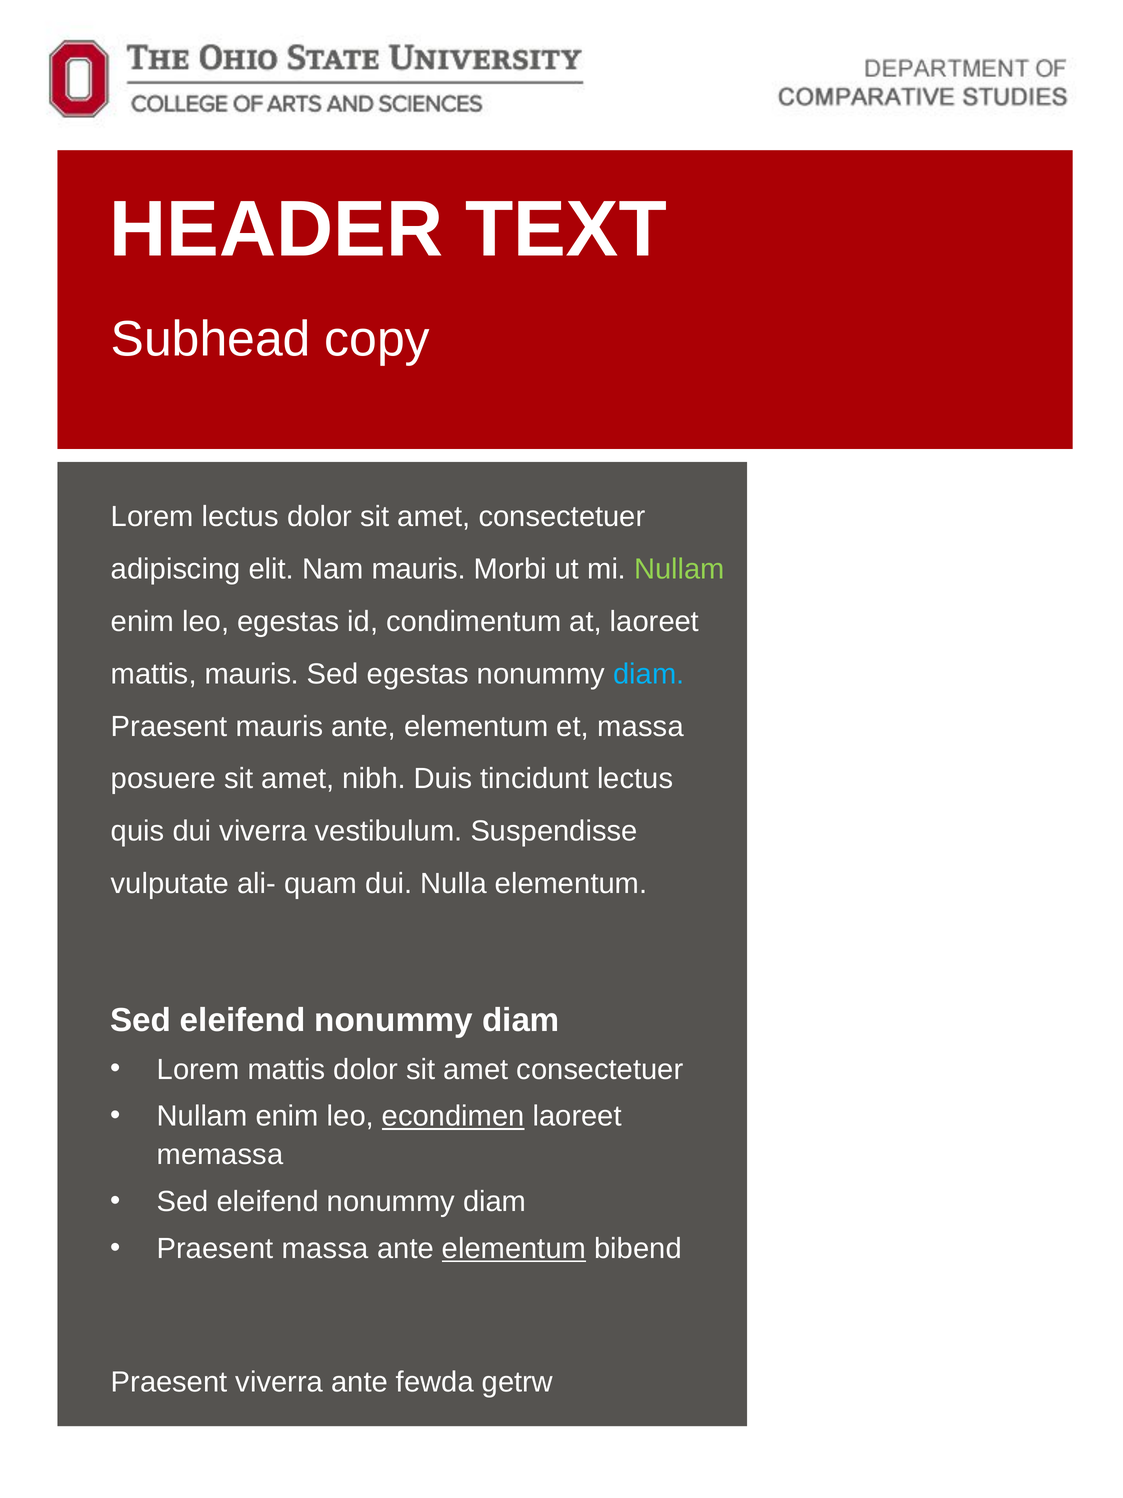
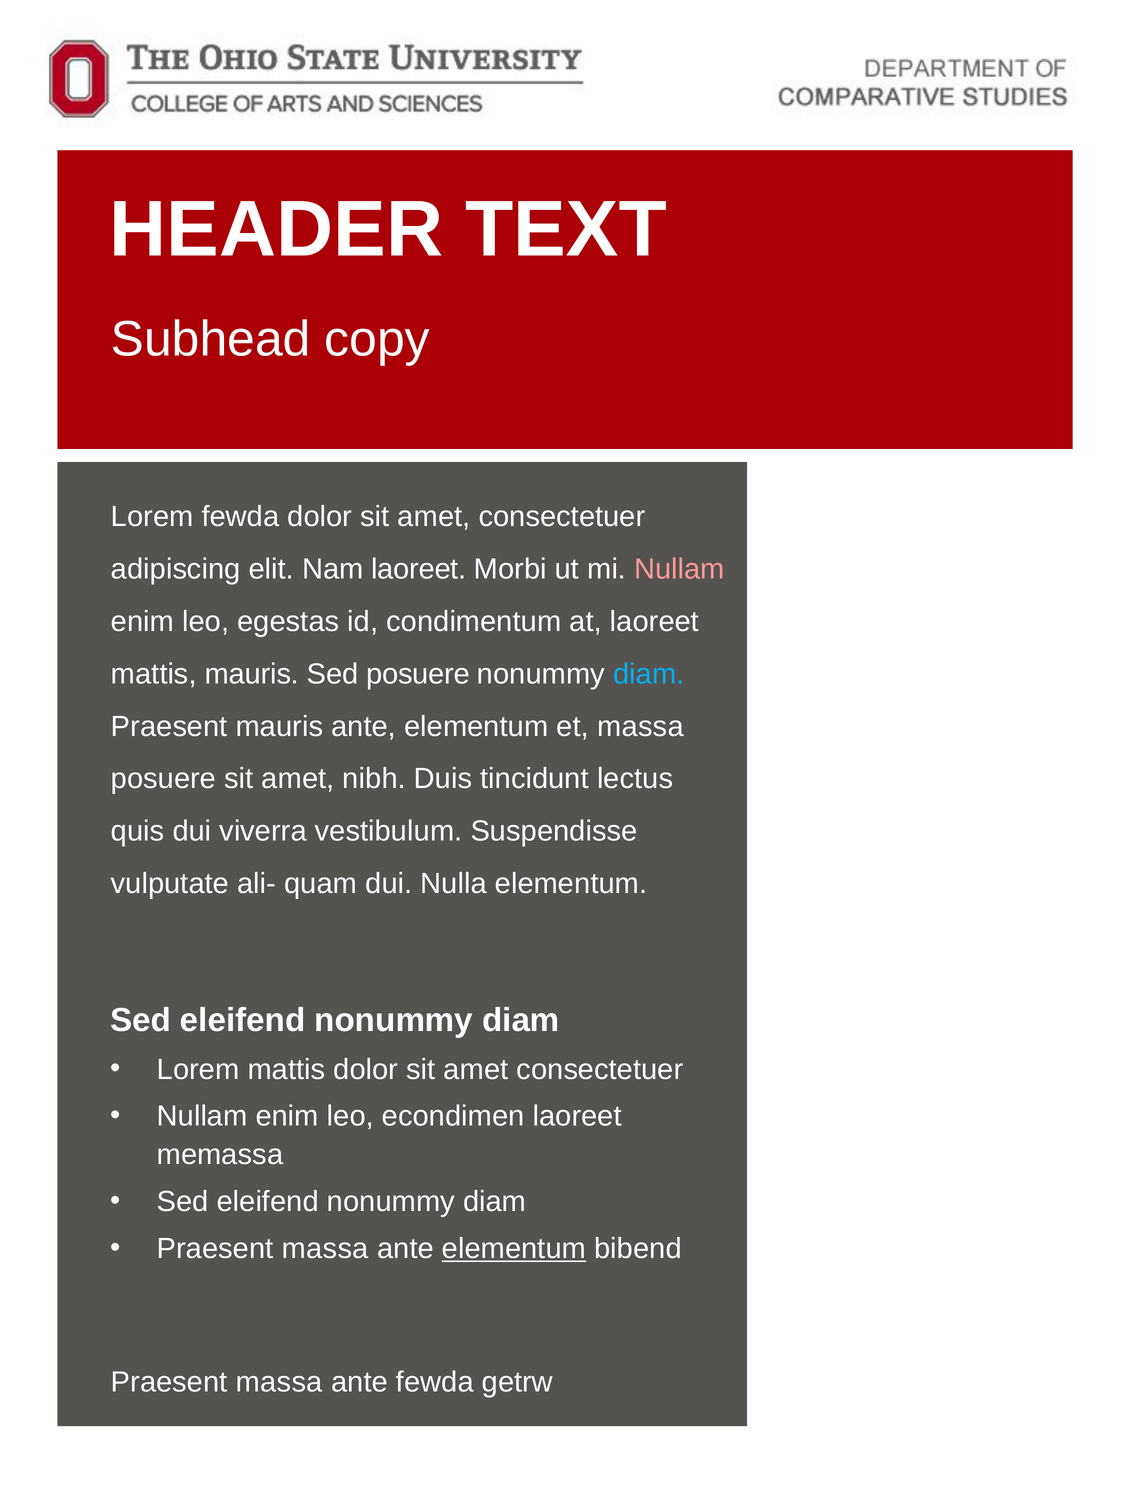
Lorem lectus: lectus -> fewda (240, 516)
Nam mauris: mauris -> laoreet (419, 569)
Nullam colour: light green -> pink (679, 569)
Sed egestas: egestas -> posuere (418, 674)
econdimen underline: present -> none (453, 1116)
viverra: viverra -> massa (279, 1381)
